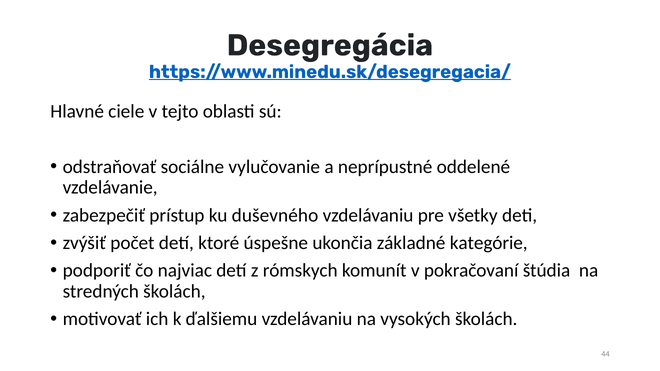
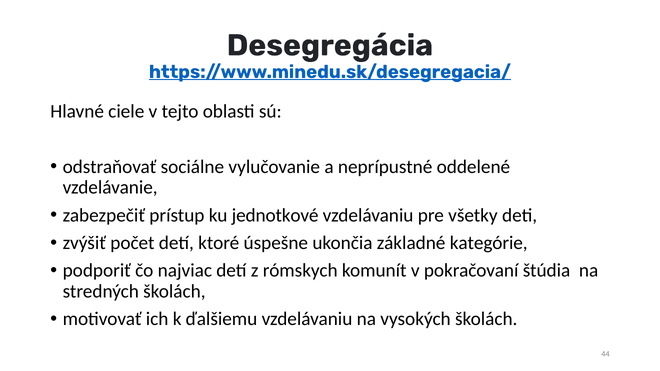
duševného: duševného -> jednotkové (275, 215)
